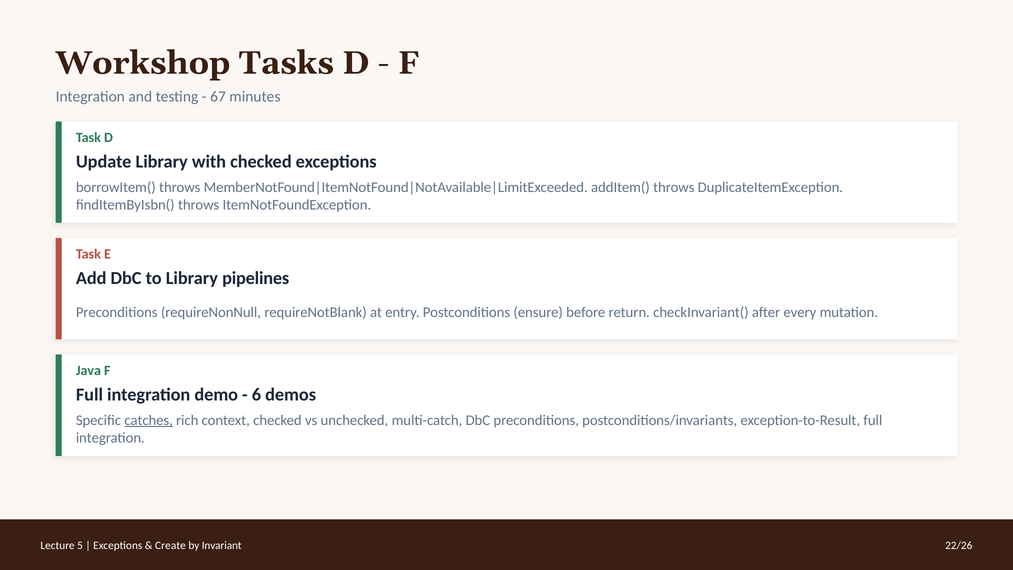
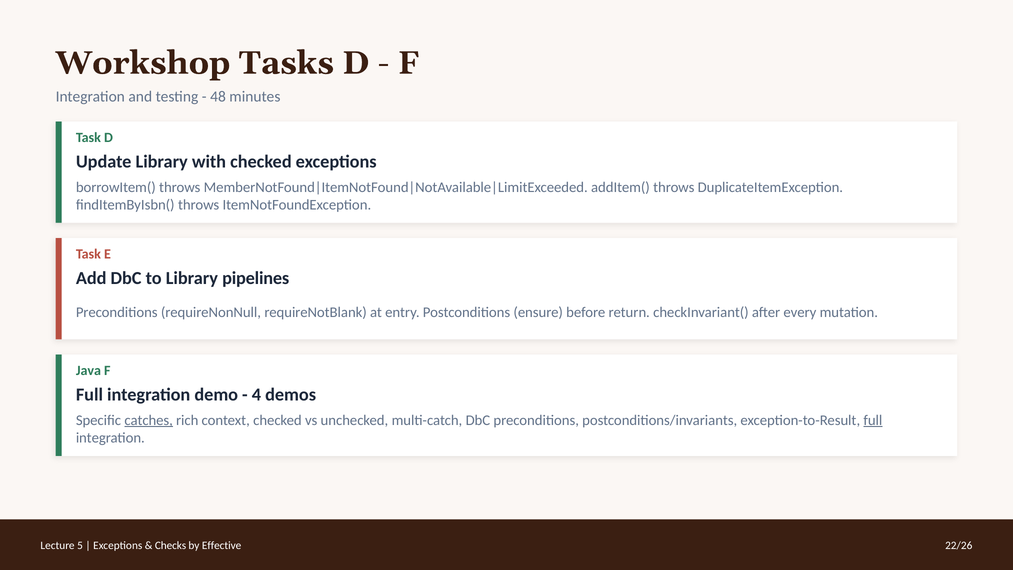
67: 67 -> 48 (218, 97)
6: 6 -> 4 (256, 395)
full underline: none -> present (873, 420)
Create: Create -> Checks (171, 545)
Invariant: Invariant -> Effective (222, 545)
